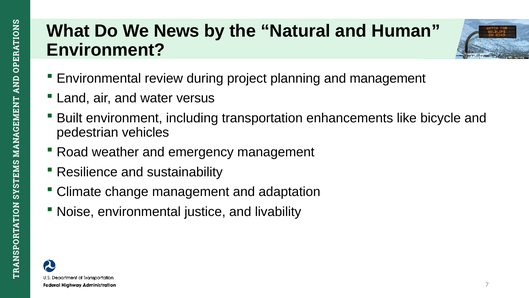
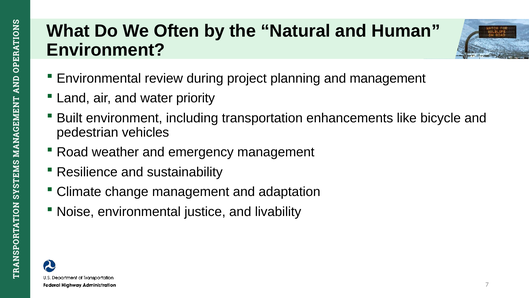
News: News -> Often (177, 31)
versus: versus -> priority (196, 98)
